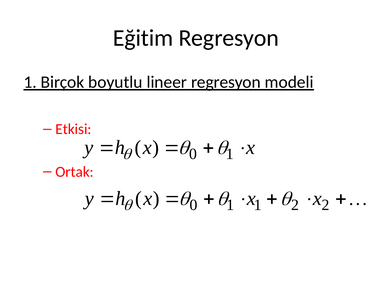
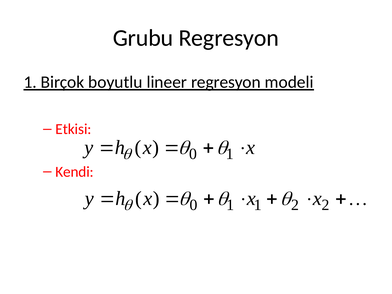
Eğitim: Eğitim -> Grubu (143, 38)
Ortak: Ortak -> Kendi (75, 172)
